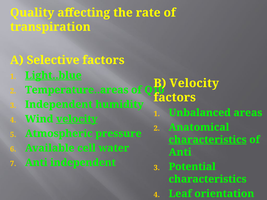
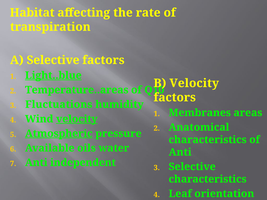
Quality: Quality -> Habitat (32, 13)
Independent: Independent -> Fluctuations (59, 105)
Unbalanced: Unbalanced -> Membranes (200, 113)
Atmospheric underline: none -> present (59, 134)
characteristics underline: present -> none (208, 140)
cell: cell -> oils (87, 148)
Potential: Potential -> Selective (192, 167)
